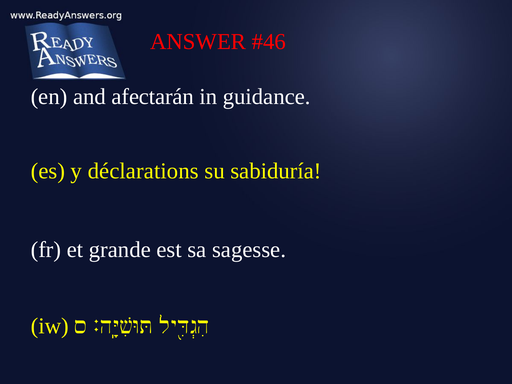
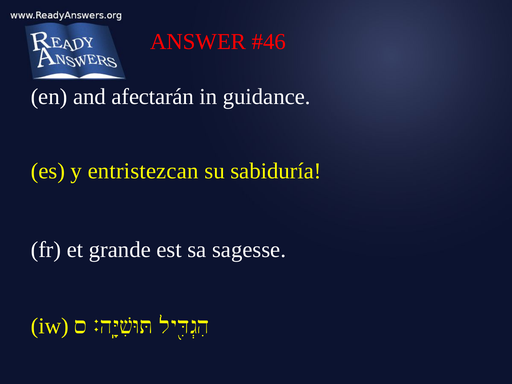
déclarations: déclarations -> entristezcan (143, 171)
